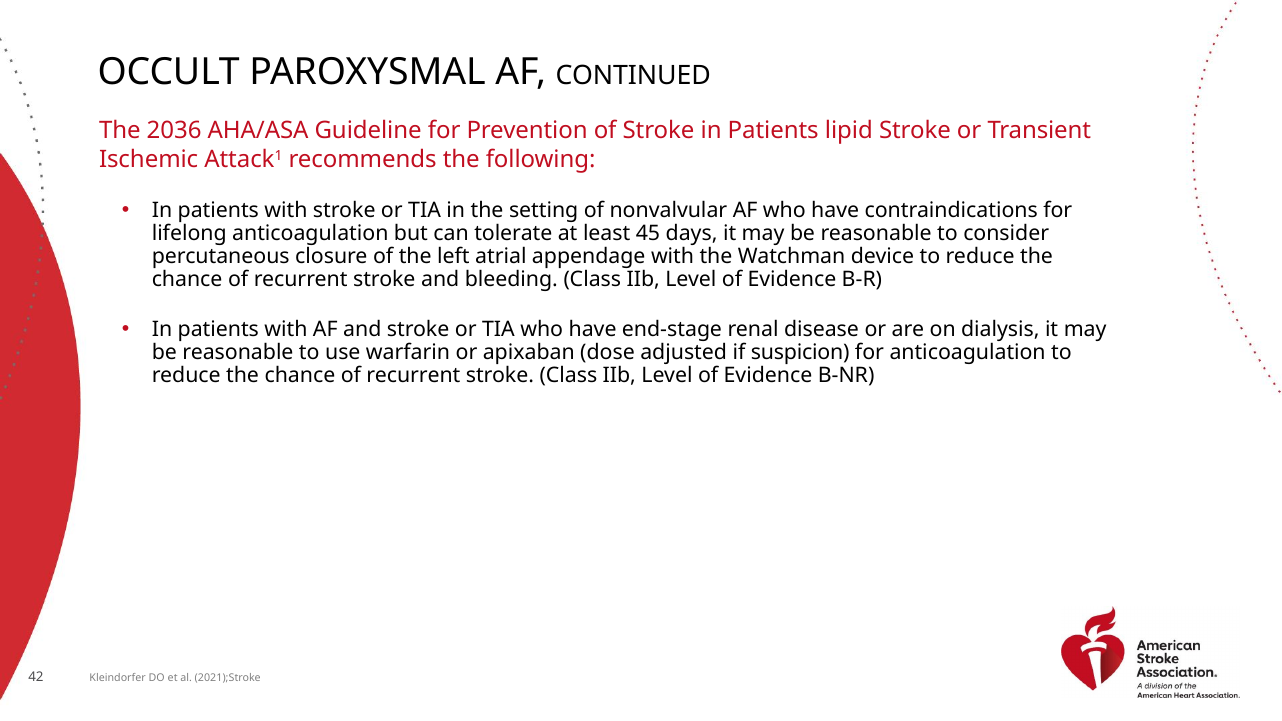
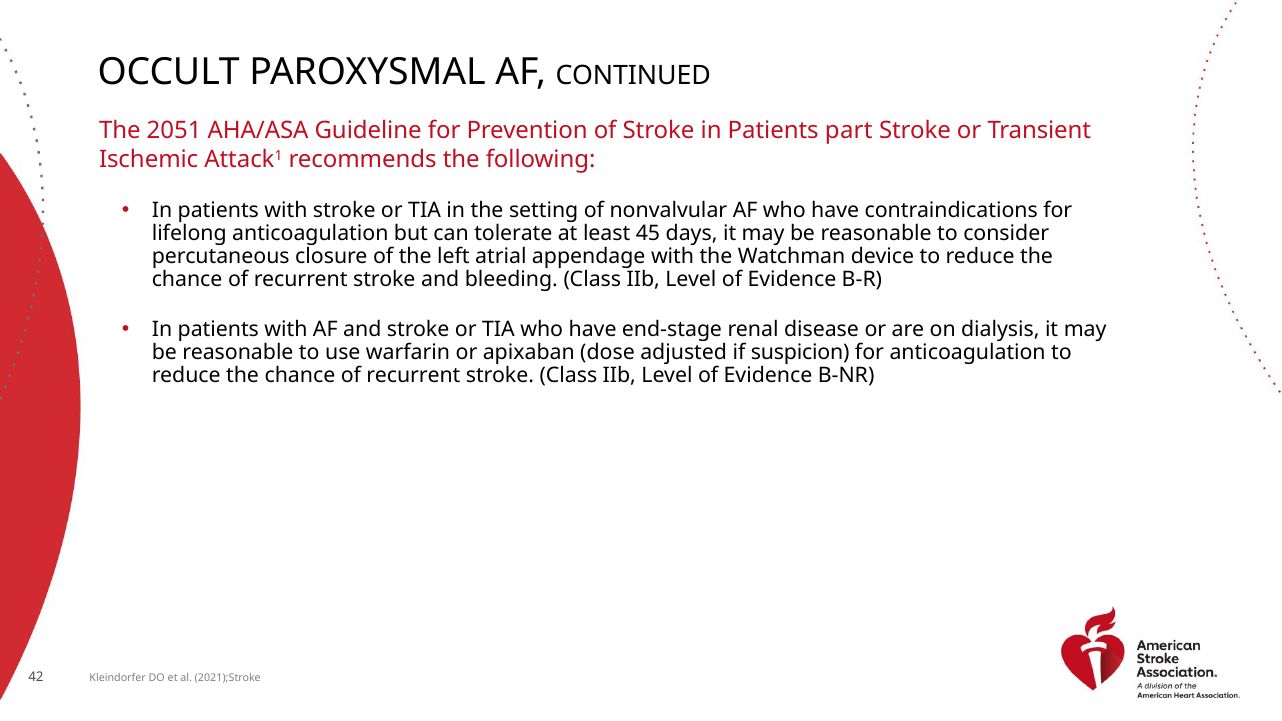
2036: 2036 -> 2051 (174, 131)
lipid: lipid -> part (849, 131)
